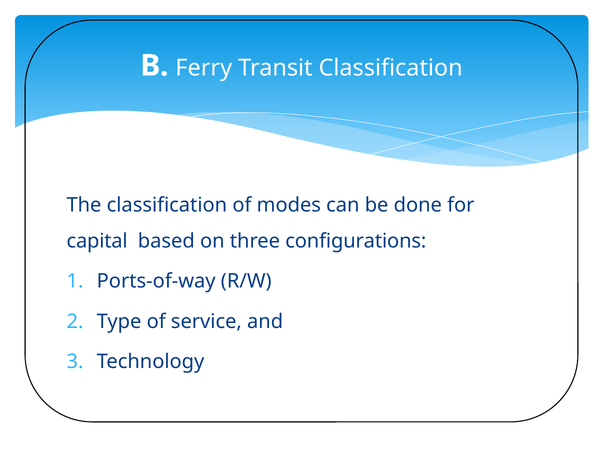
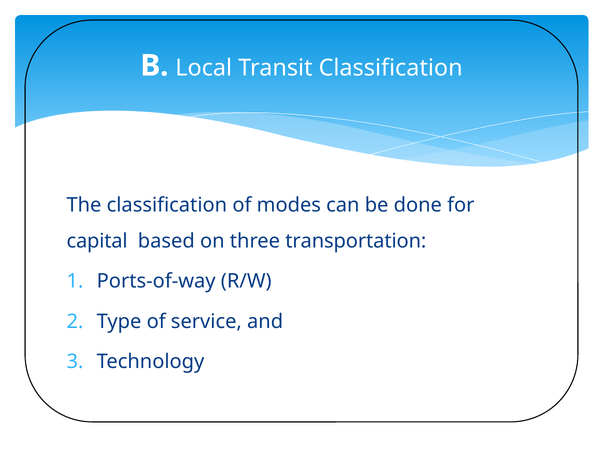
Ferry: Ferry -> Local (204, 68)
configurations: configurations -> transportation (356, 241)
